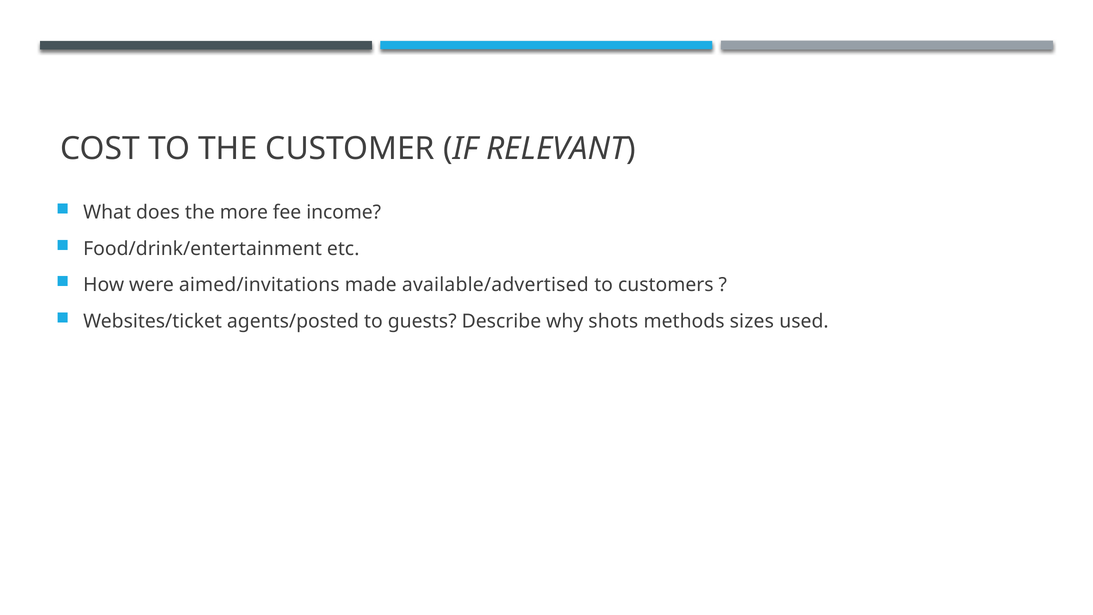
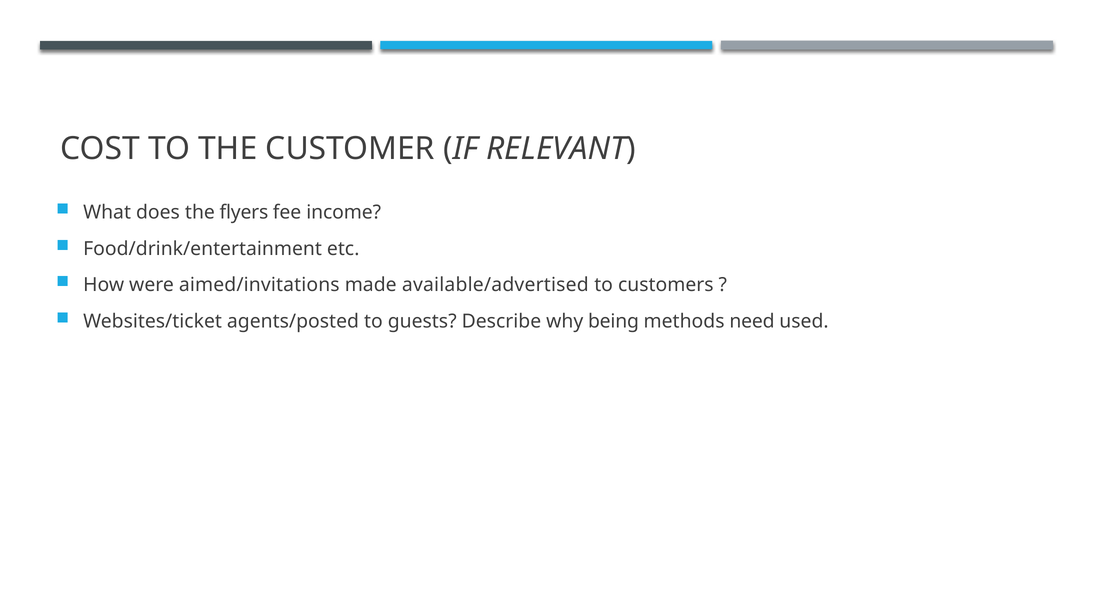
more: more -> flyers (244, 212)
shots: shots -> being (613, 321)
sizes: sizes -> need (752, 321)
